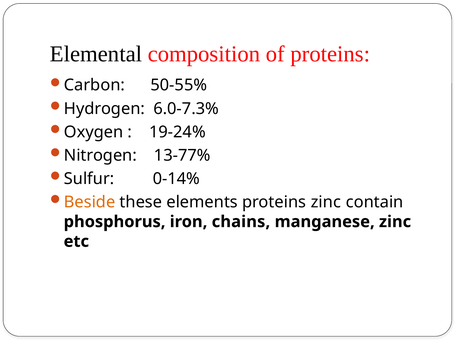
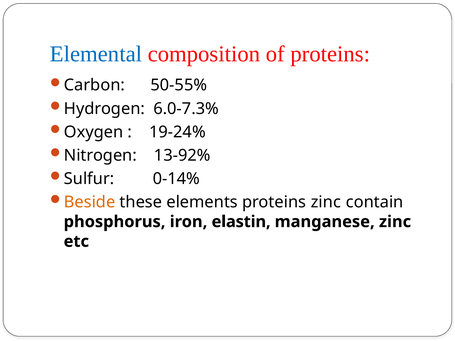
Elemental colour: black -> blue (96, 54)
13-77%: 13-77% -> 13-92% (182, 155)
chains: chains -> elastin (241, 222)
